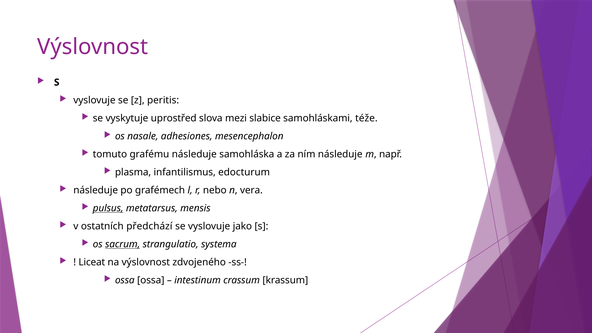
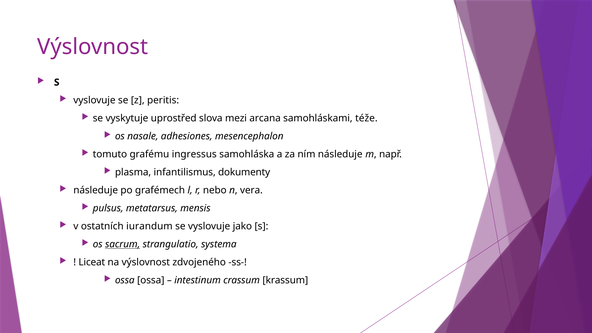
slabice: slabice -> arcana (265, 118)
grafému následuje: následuje -> ingressus (194, 154)
edocturum: edocturum -> dokumenty (244, 172)
pulsus underline: present -> none (108, 208)
předchází: předchází -> iurandum (149, 226)
